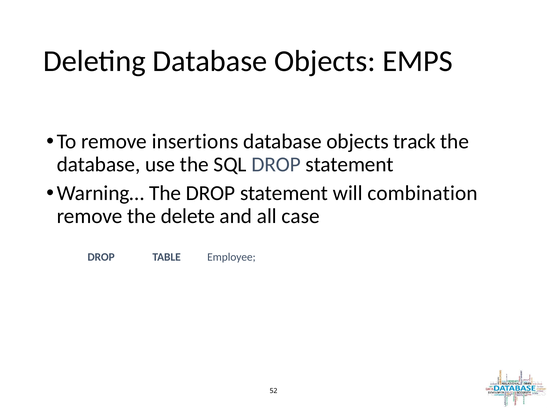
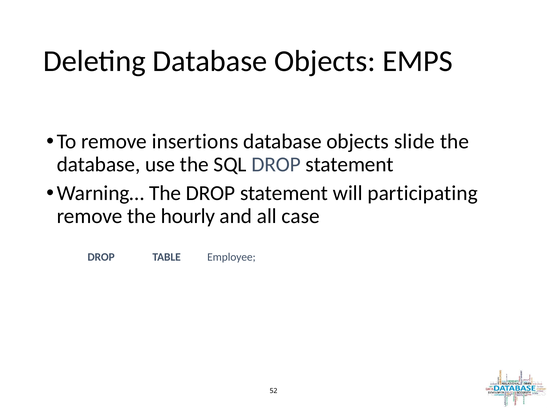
track: track -> slide (414, 142)
combination: combination -> participating (423, 193)
delete: delete -> hourly (188, 216)
